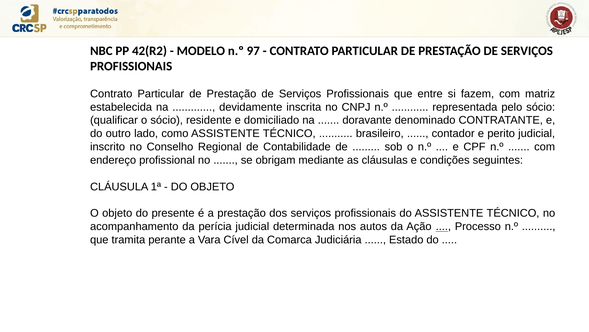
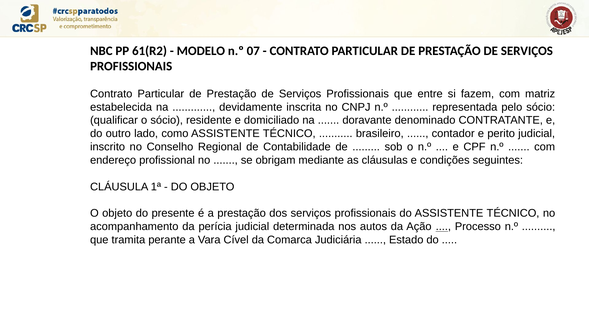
42(R2: 42(R2 -> 61(R2 (150, 51)
97: 97 -> 07 (253, 51)
